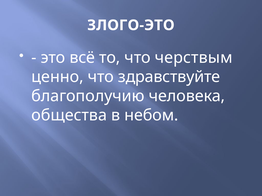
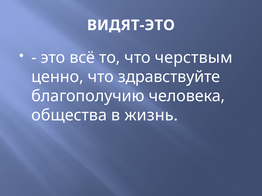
ЗЛОГО-ЭТО: ЗЛОГО-ЭТО -> ВИДЯТ-ЭТО (131, 25)
небом: небом -> жизнь (151, 115)
